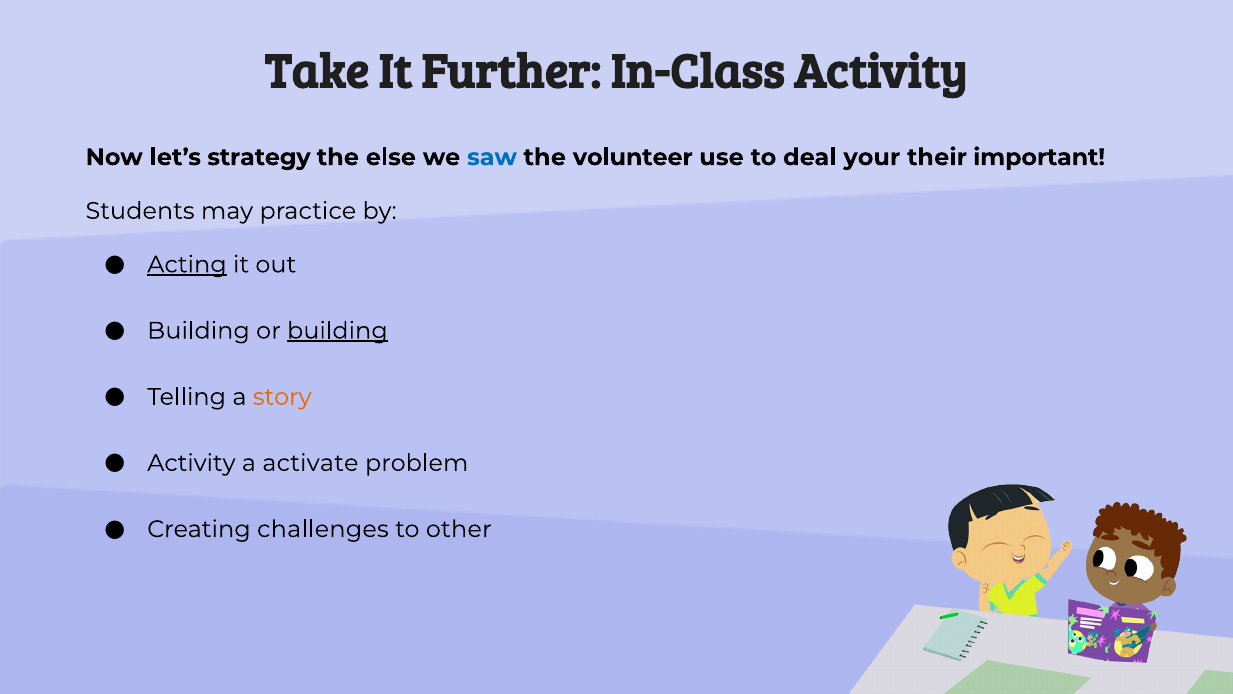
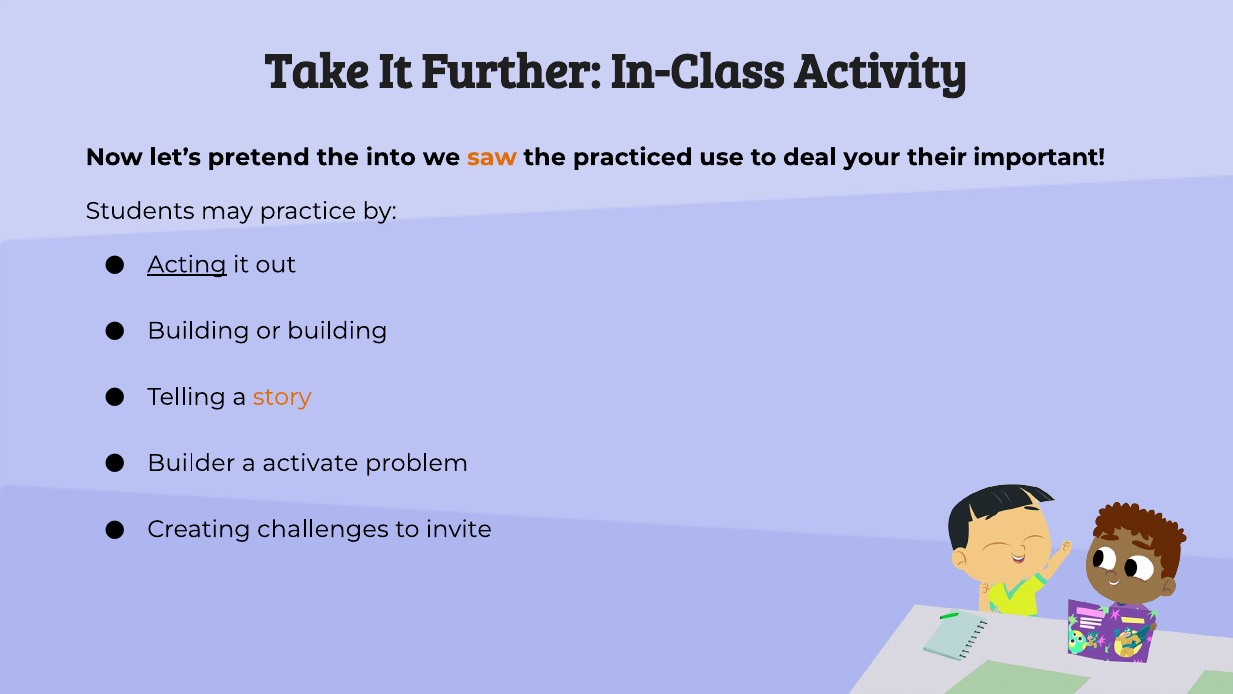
strategy: strategy -> pretend (259, 157)
else: else -> into (391, 157)
saw colour: blue -> orange (492, 157)
volunteer: volunteer -> practiced (633, 157)
building underline: present -> none (337, 331)
Activity: Activity -> Builder (191, 463)
other: other -> invite (459, 529)
